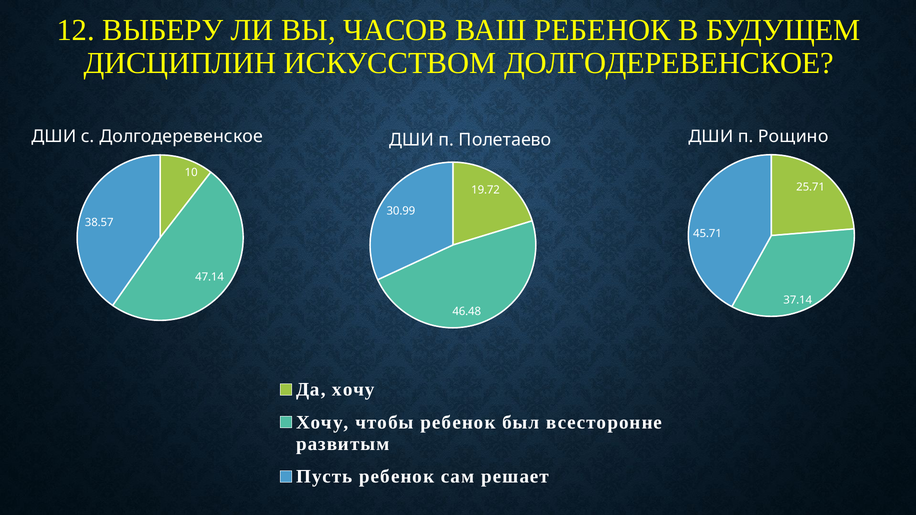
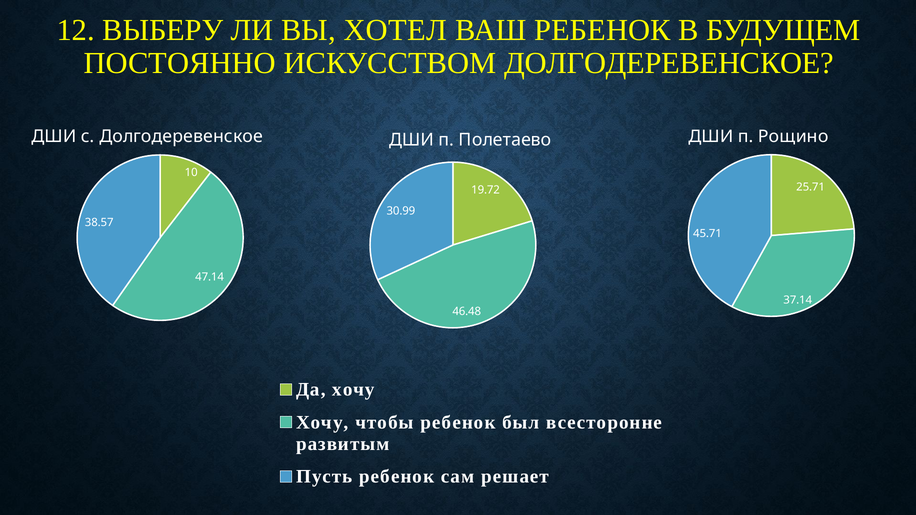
ЧАСОВ: ЧАСОВ -> ХОТЕЛ (395, 30)
ДИСЦИПЛИН: ДИСЦИПЛИН -> ПОСТОЯННО (180, 63)
